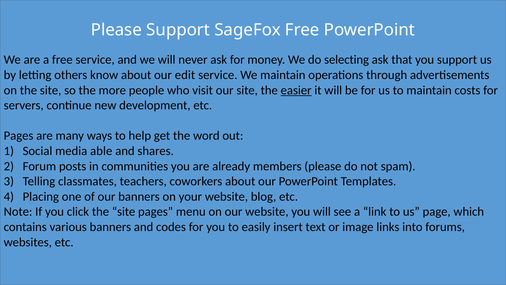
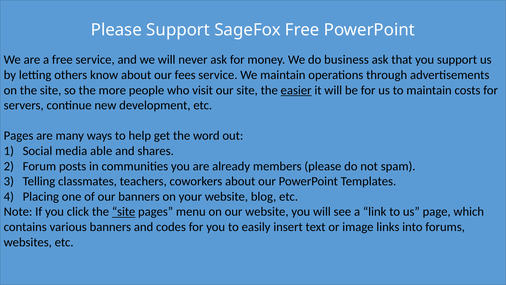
selecting: selecting -> business (346, 60)
edit: edit -> fees (185, 75)
site underline: none -> present (124, 211)
